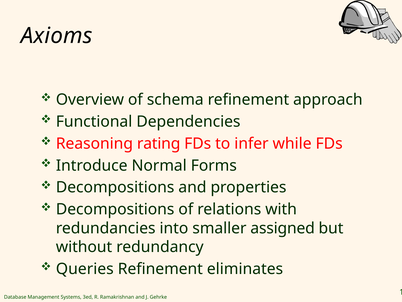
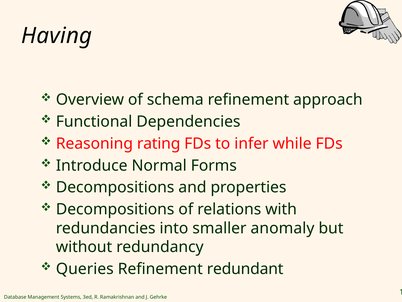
Axioms: Axioms -> Having (57, 36)
assigned: assigned -> anomaly (282, 228)
eliminates: eliminates -> redundant (245, 268)
